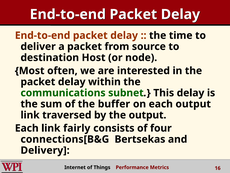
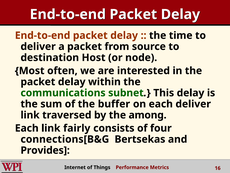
each output: output -> deliver (193, 104)
the output: output -> among (148, 115)
Delivery: Delivery -> Provides (45, 150)
